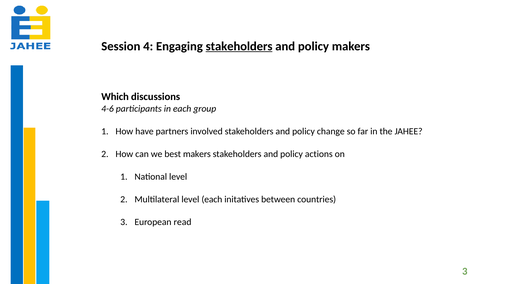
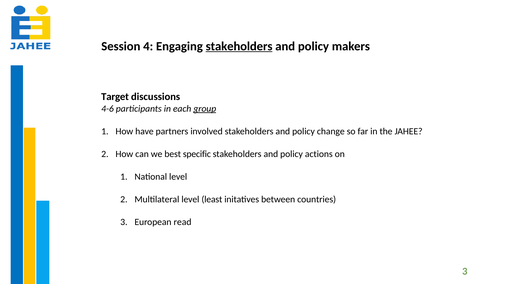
Which: Which -> Target (115, 97)
group underline: none -> present (205, 109)
best makers: makers -> specific (197, 154)
level each: each -> least (212, 200)
